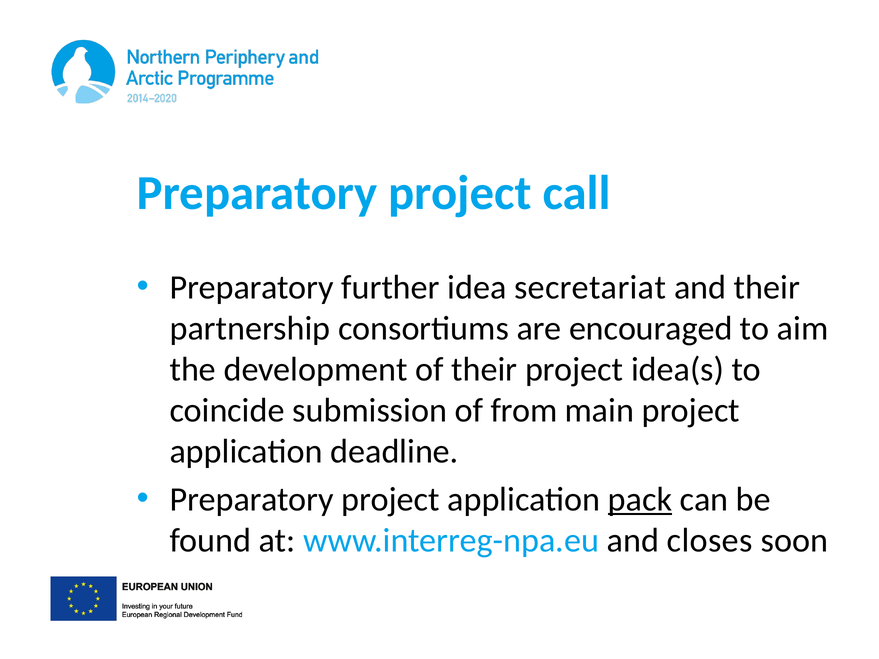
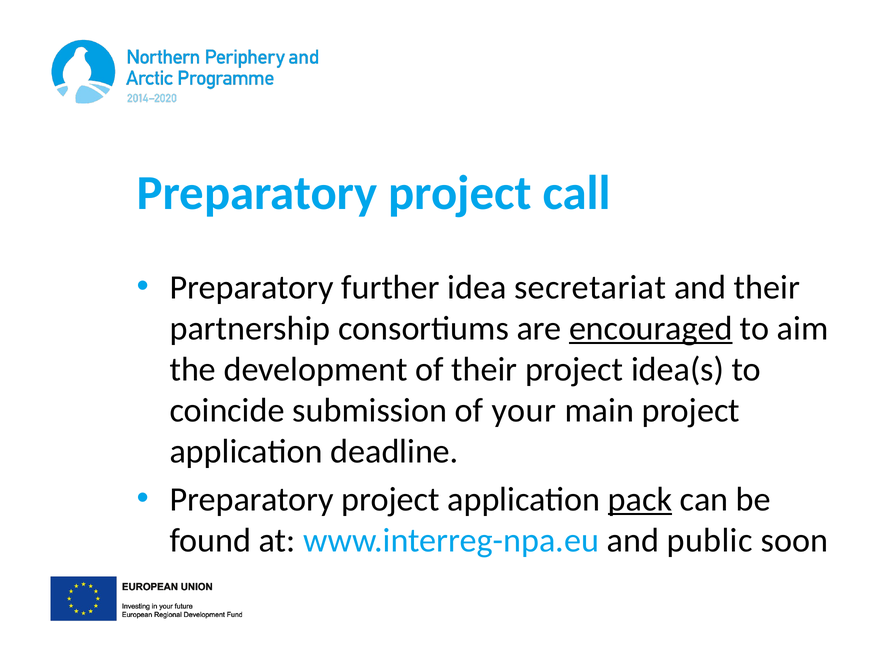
encouraged underline: none -> present (651, 329)
from: from -> your (524, 411)
closes: closes -> public (710, 541)
